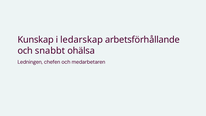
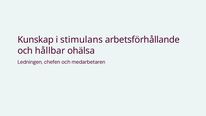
ledarskap: ledarskap -> stimulans (82, 40)
snabbt: snabbt -> hållbar (50, 51)
